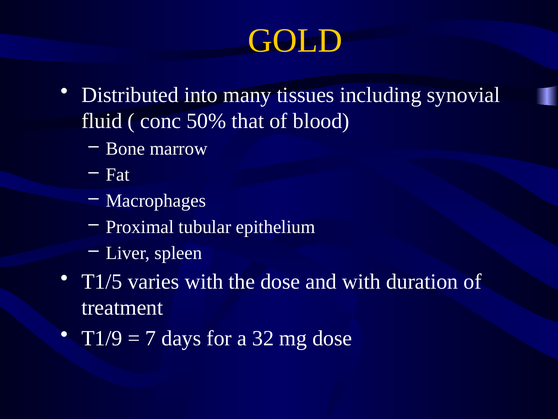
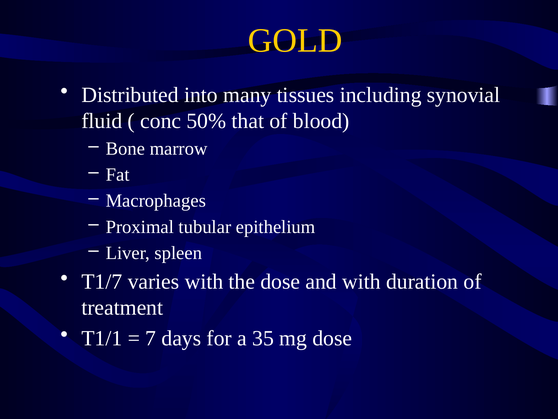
T1/5: T1/5 -> T1/7 (102, 281)
T1/9: T1/9 -> T1/1 (102, 338)
32: 32 -> 35 (263, 338)
